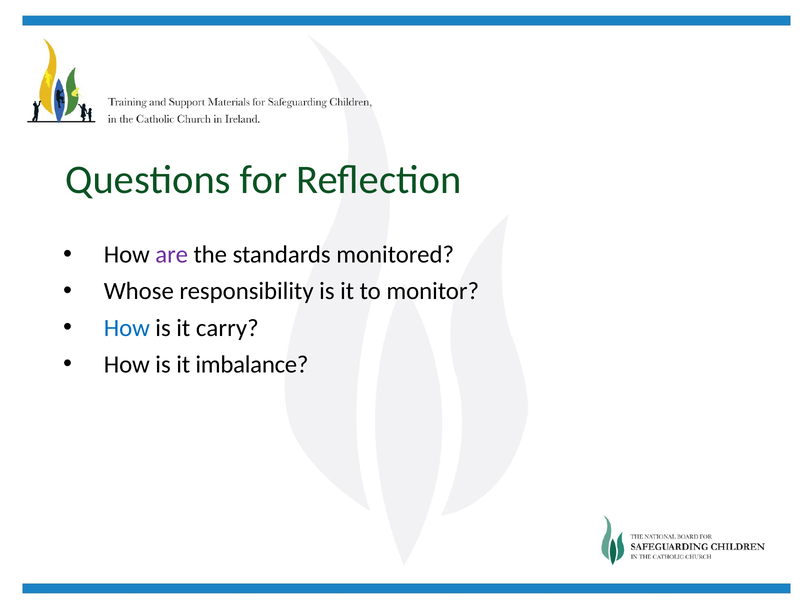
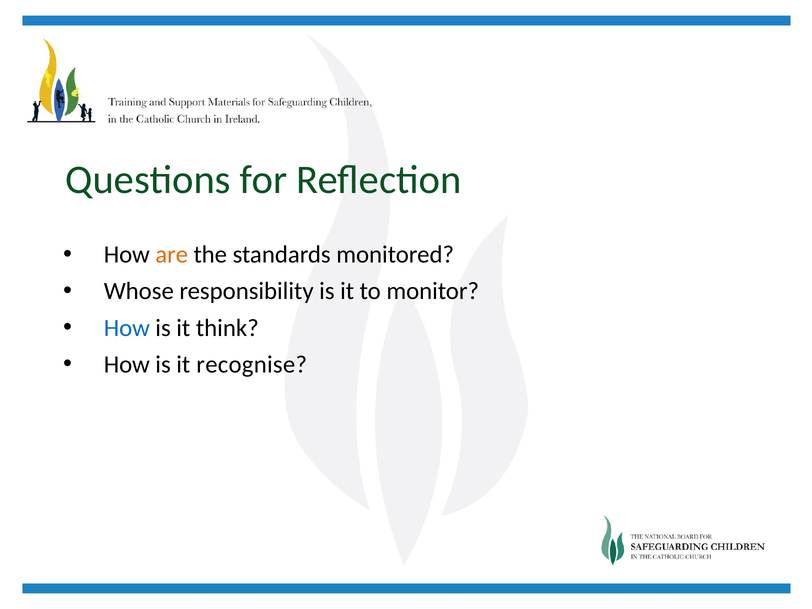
are colour: purple -> orange (172, 255)
carry: carry -> think (227, 328)
imbalance: imbalance -> recognise (252, 364)
